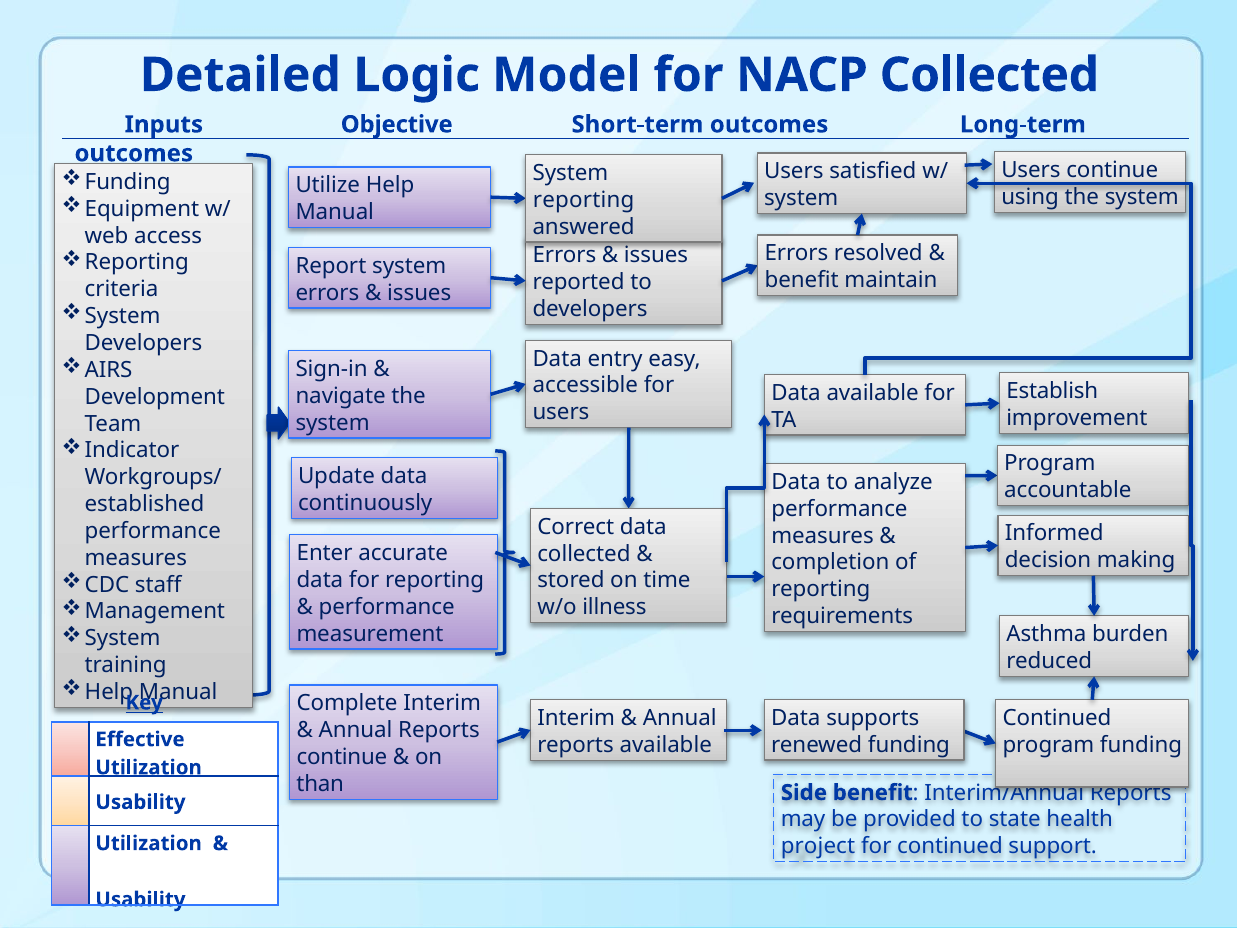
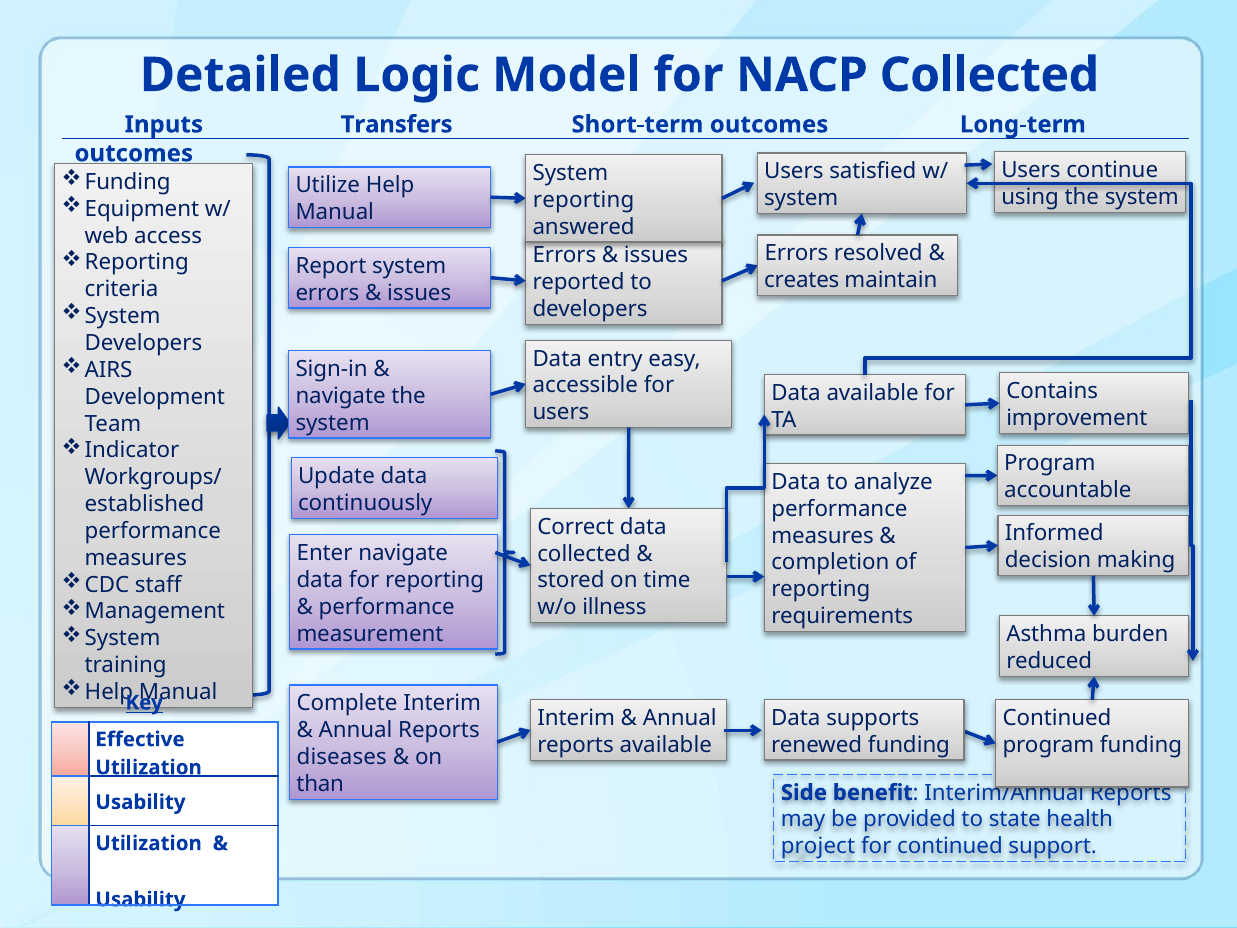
Objective: Objective -> Transfers (397, 124)
benefit: benefit -> creates (802, 280)
Establish: Establish -> Contains (1052, 391)
Enter accurate: accurate -> navigate (403, 553)
continue: continue -> diseases (342, 757)
